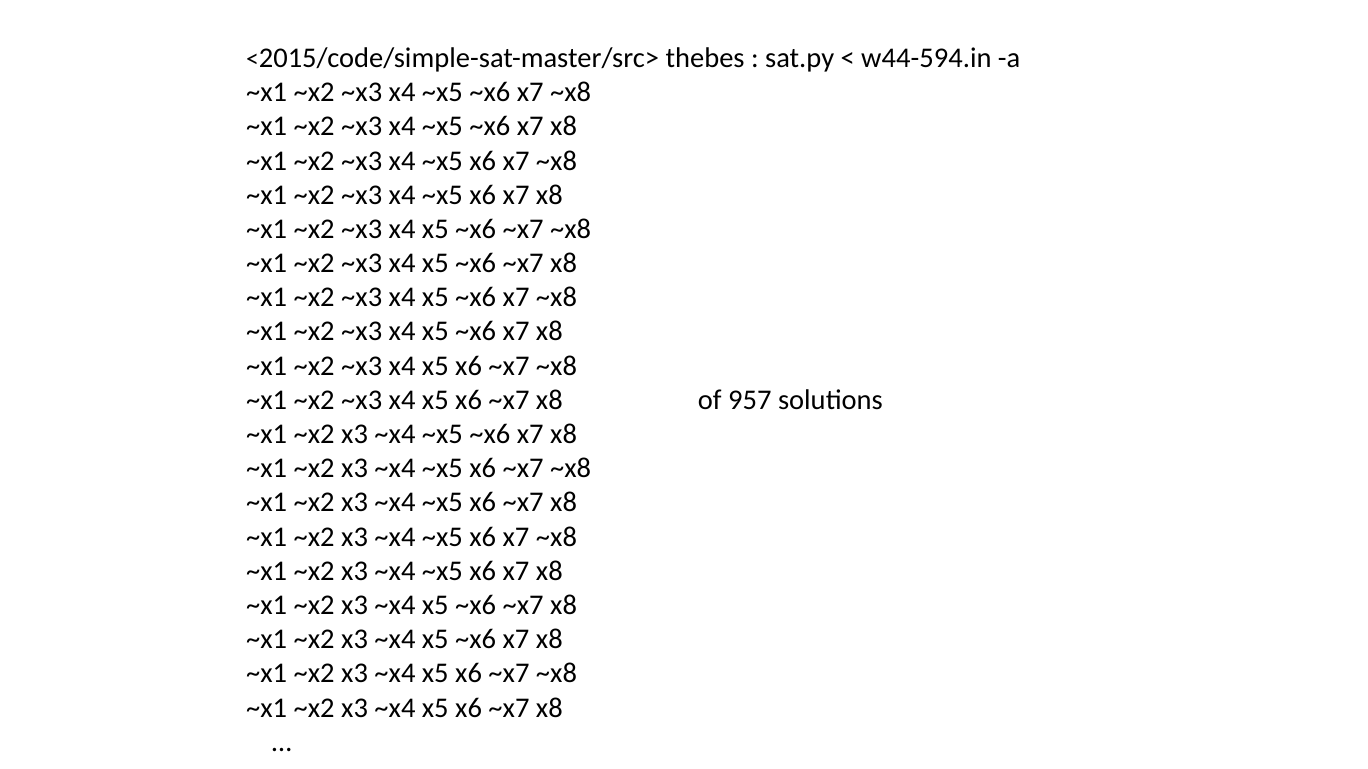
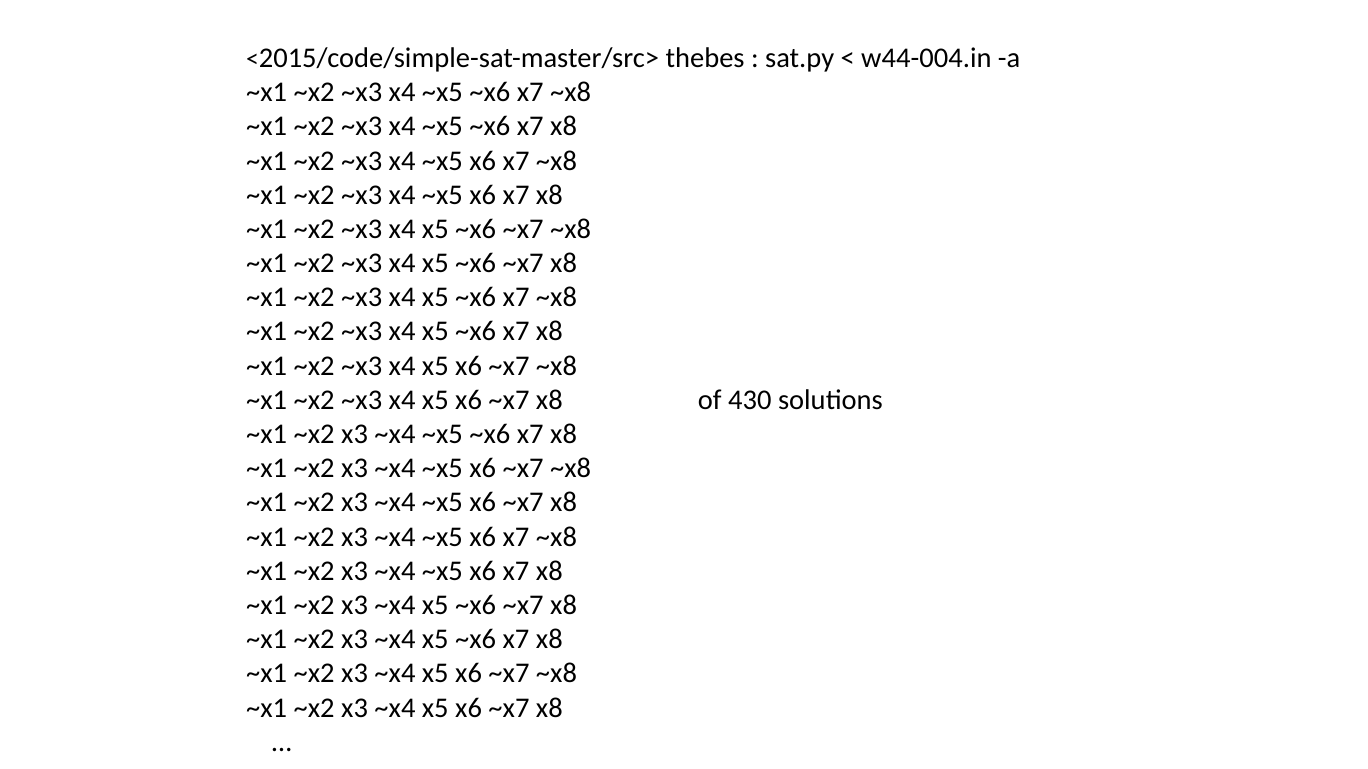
w44-594.in: w44-594.in -> w44-004.in (926, 58)
957: 957 -> 430 (750, 400)
